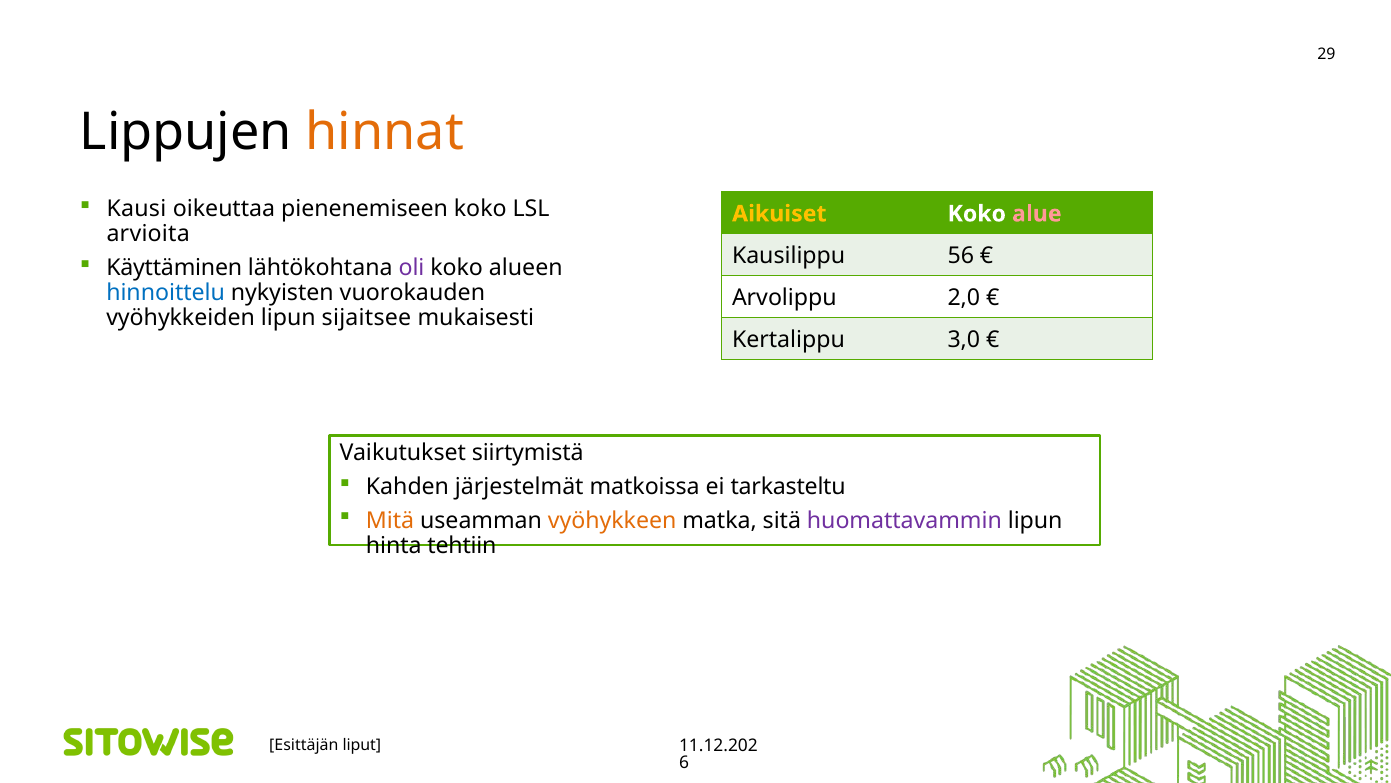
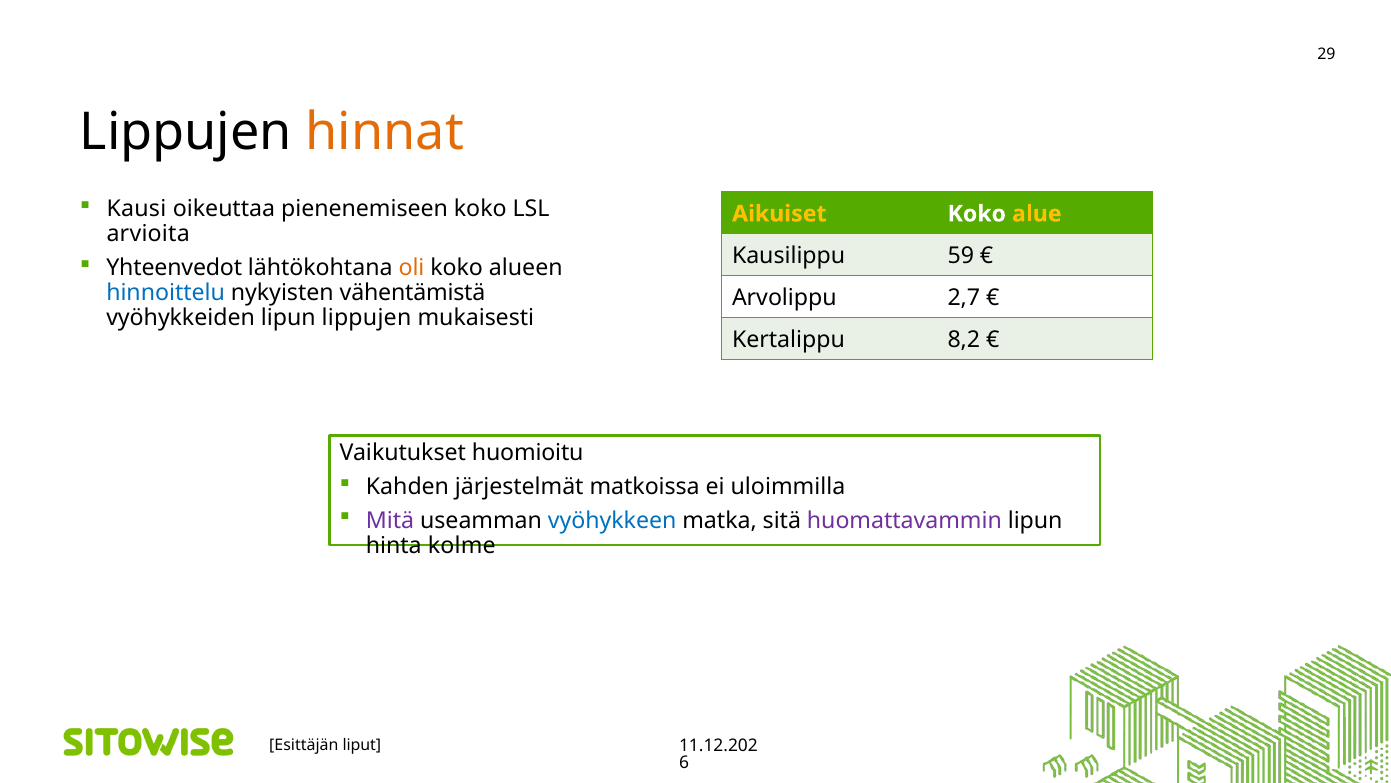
alue colour: pink -> yellow (1037, 214)
56: 56 -> 59 (961, 256)
Käyttäminen: Käyttäminen -> Yhteenvedot (174, 268)
oli colour: purple -> orange (411, 268)
vuorokauden: vuorokauden -> vähentämistä (413, 293)
2,0: 2,0 -> 2,7 (964, 298)
lipun sijaitsee: sijaitsee -> lippujen (366, 318)
3,0: 3,0 -> 8,2 (964, 339)
siirtymistä: siirtymistä -> huomioitu (528, 453)
tarkasteltu: tarkasteltu -> uloimmilla (788, 487)
Mitä colour: orange -> purple (390, 520)
vyöhykkeen colour: orange -> blue (612, 520)
tehtiin: tehtiin -> kolme (462, 545)
